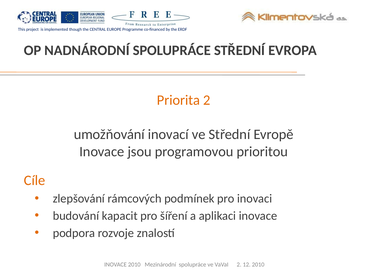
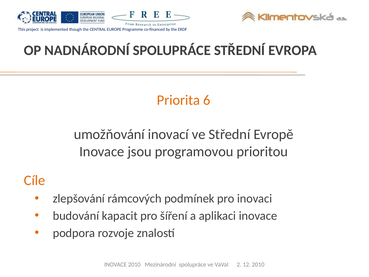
Priorita 2: 2 -> 6 (207, 100)
